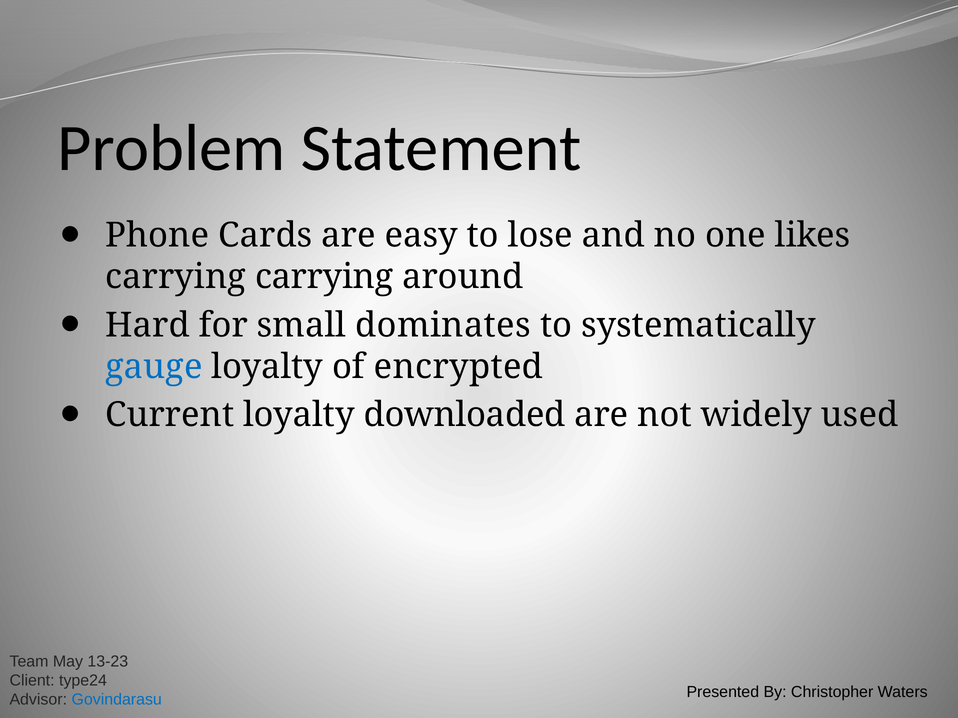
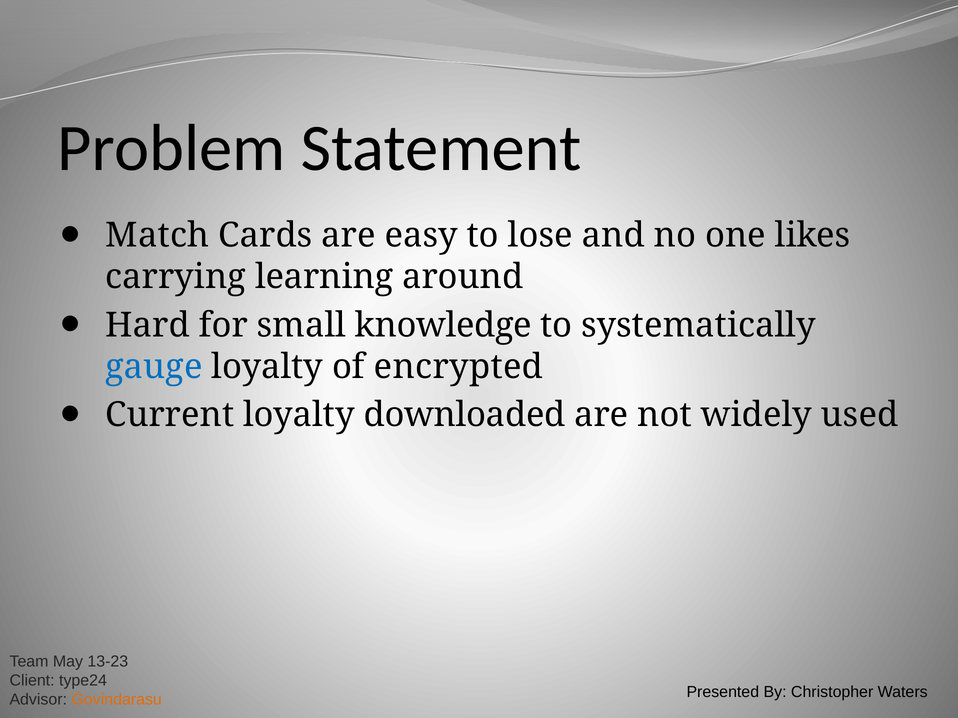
Phone: Phone -> Match (157, 236)
carrying carrying: carrying -> learning (324, 277)
dominates: dominates -> knowledge (443, 325)
Govindarasu colour: blue -> orange (117, 700)
